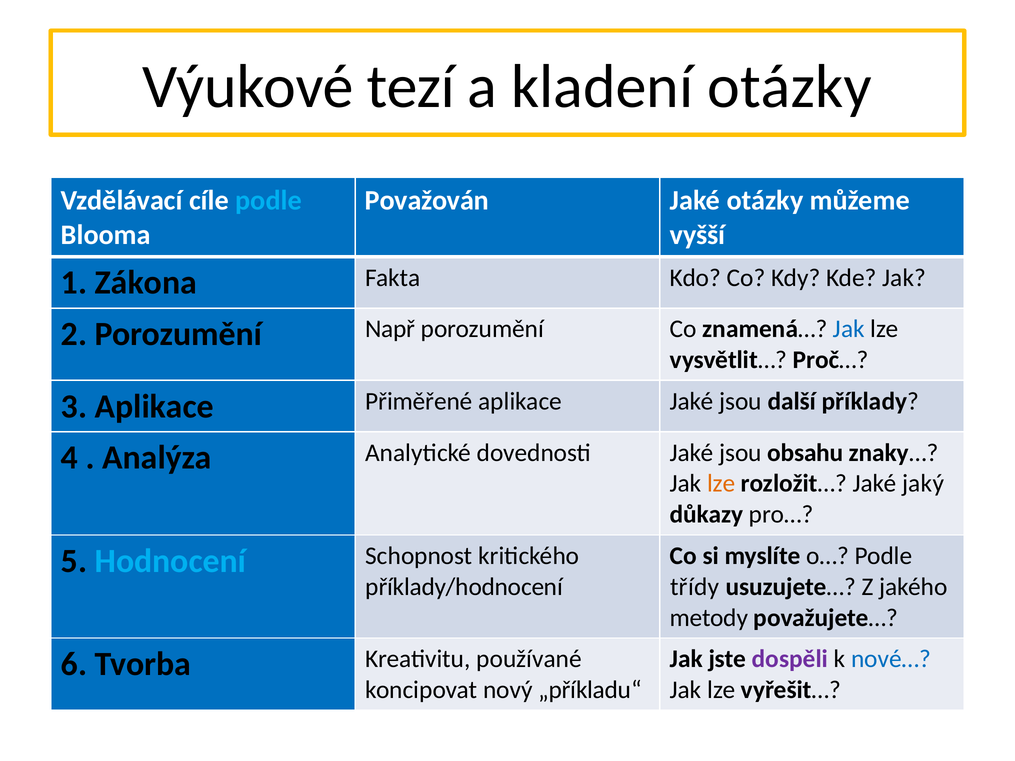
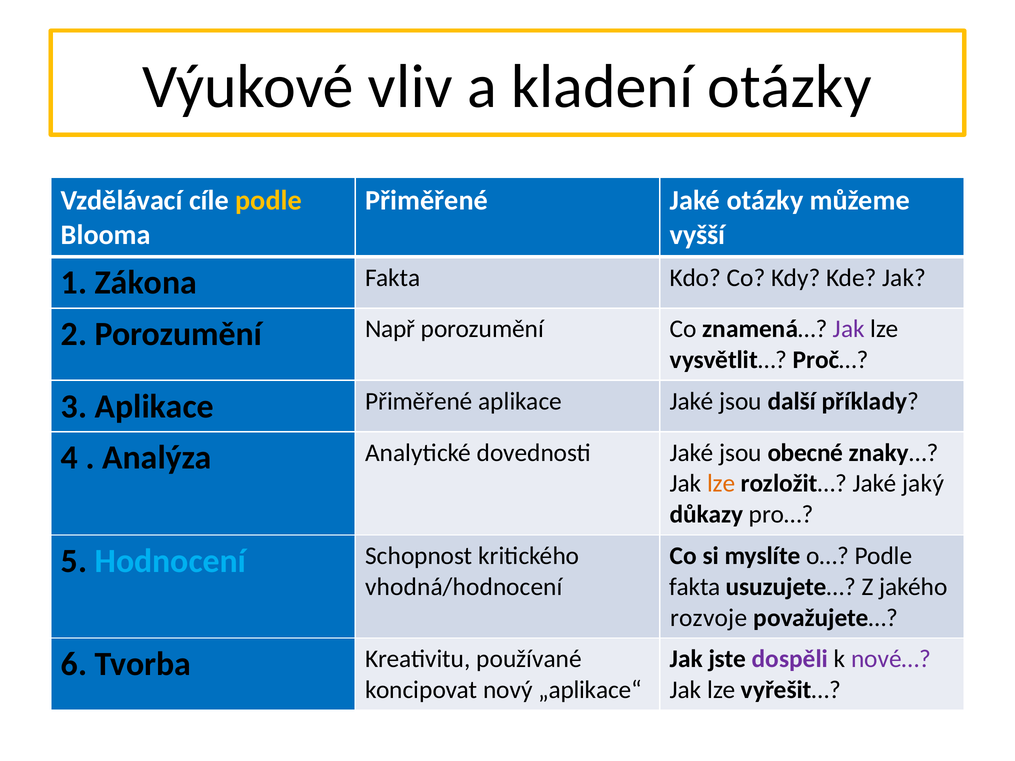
tezí: tezí -> vliv (410, 87)
podle colour: light blue -> yellow (269, 200)
Považován: Považován -> Přiměřené (427, 200)
Jak colour: blue -> purple (849, 329)
obsahu: obsahu -> obecné (805, 453)
příklady/hodnocení: příklady/hodnocení -> vhodná/hodnocení (464, 587)
třídy: třídy -> fakta (695, 587)
metody: metody -> rozvoje (709, 618)
nové… colour: blue -> purple (891, 659)
„příkladu“: „příkladu“ -> „aplikace“ (590, 690)
